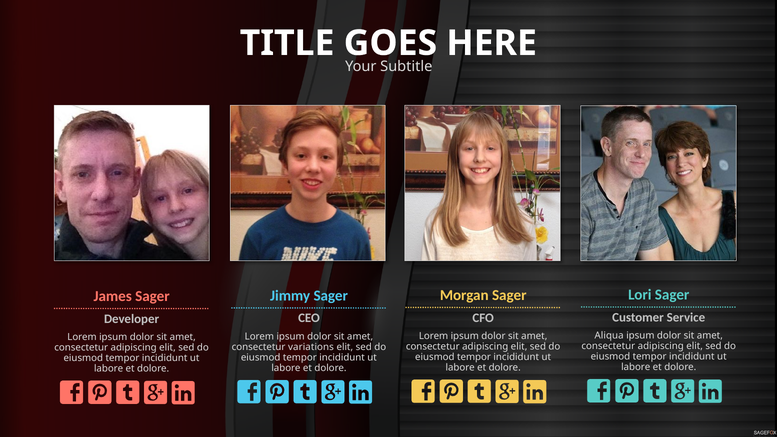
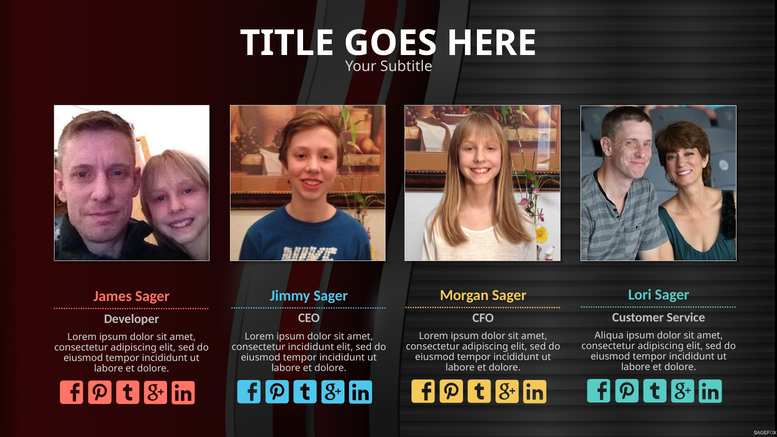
consectetur variations: variations -> incididunt (311, 347)
